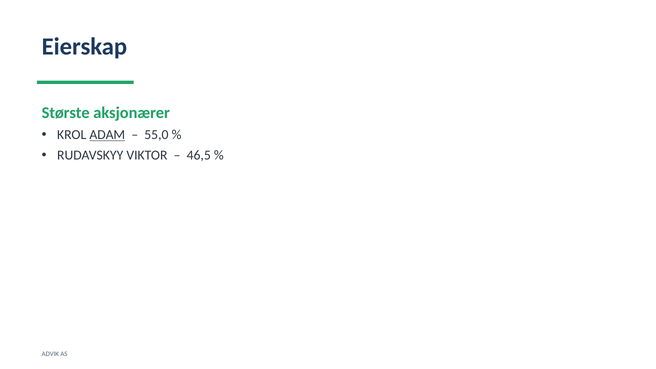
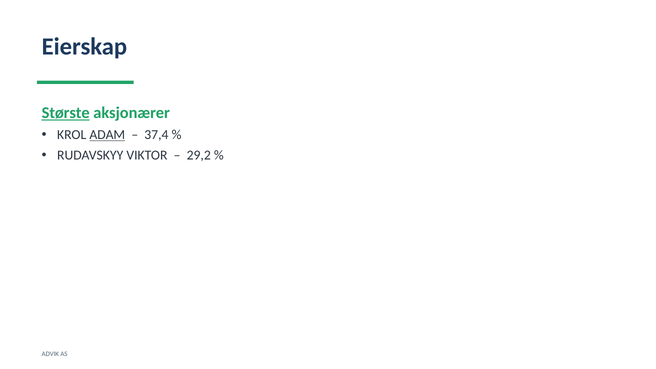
Største underline: none -> present (66, 113)
55,0: 55,0 -> 37,4 (156, 135)
46,5: 46,5 -> 29,2 (199, 155)
